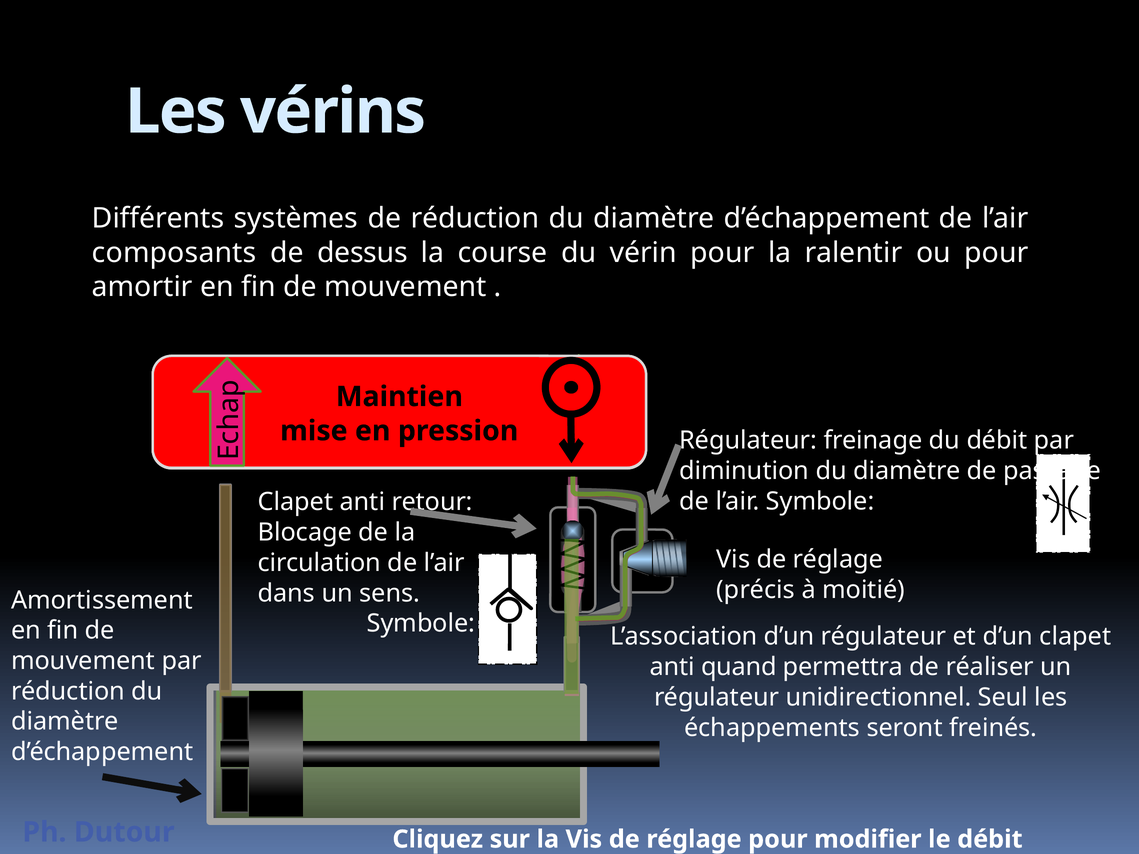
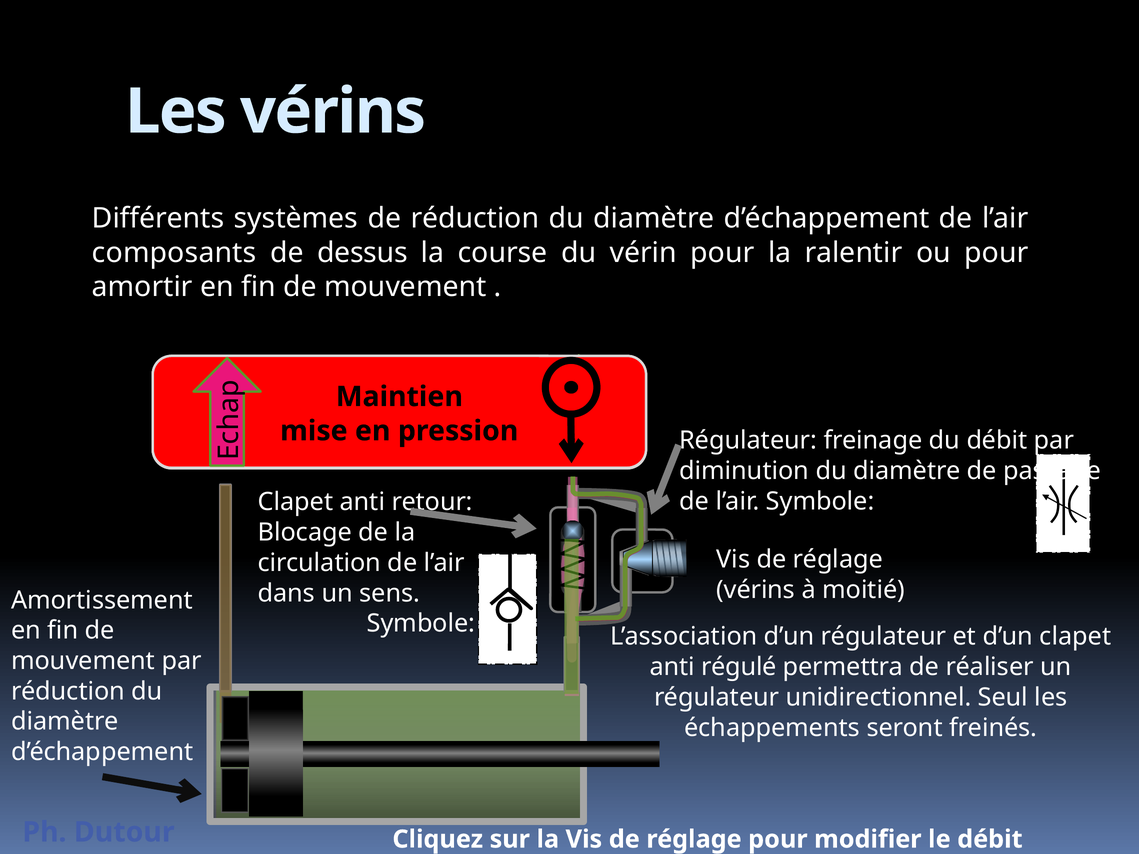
précis: précis -> vérins (756, 590)
quand: quand -> régulé (739, 667)
